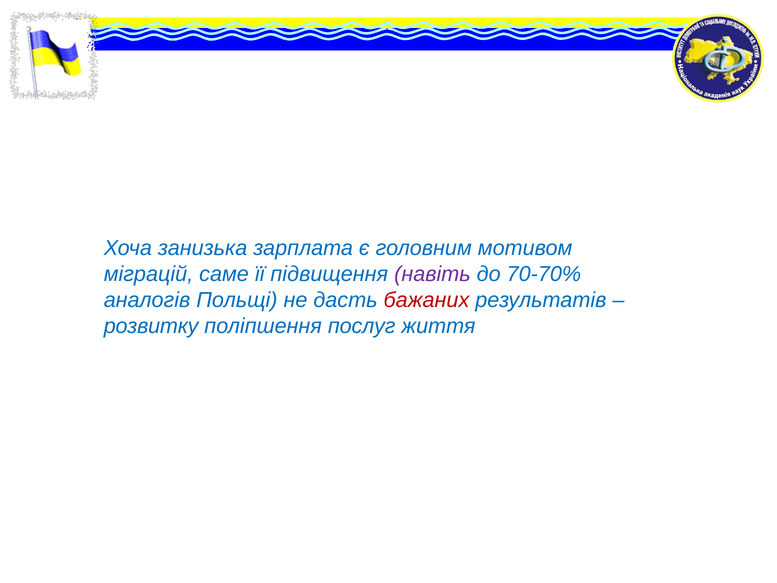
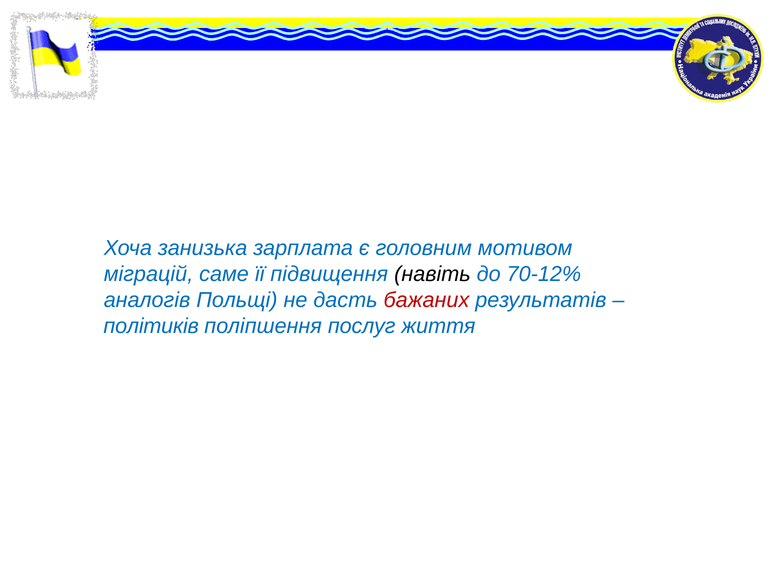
навіть colour: purple -> black (432, 274)
70-70%: 70-70% -> 70-12% (544, 274)
розвитку: розвитку -> політиків (151, 326)
